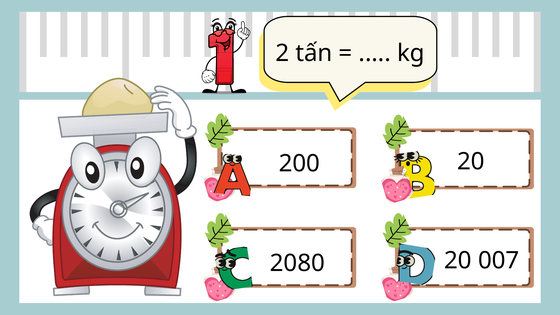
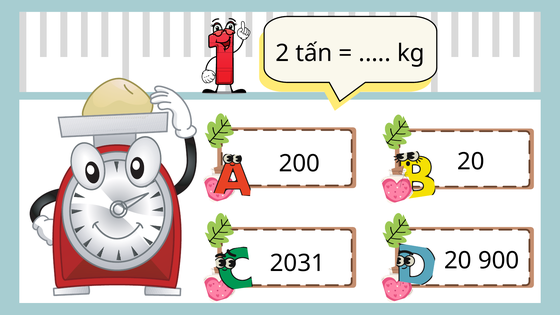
2080: 2080 -> 2031 (297, 263)
007: 007 -> 900 (499, 261)
